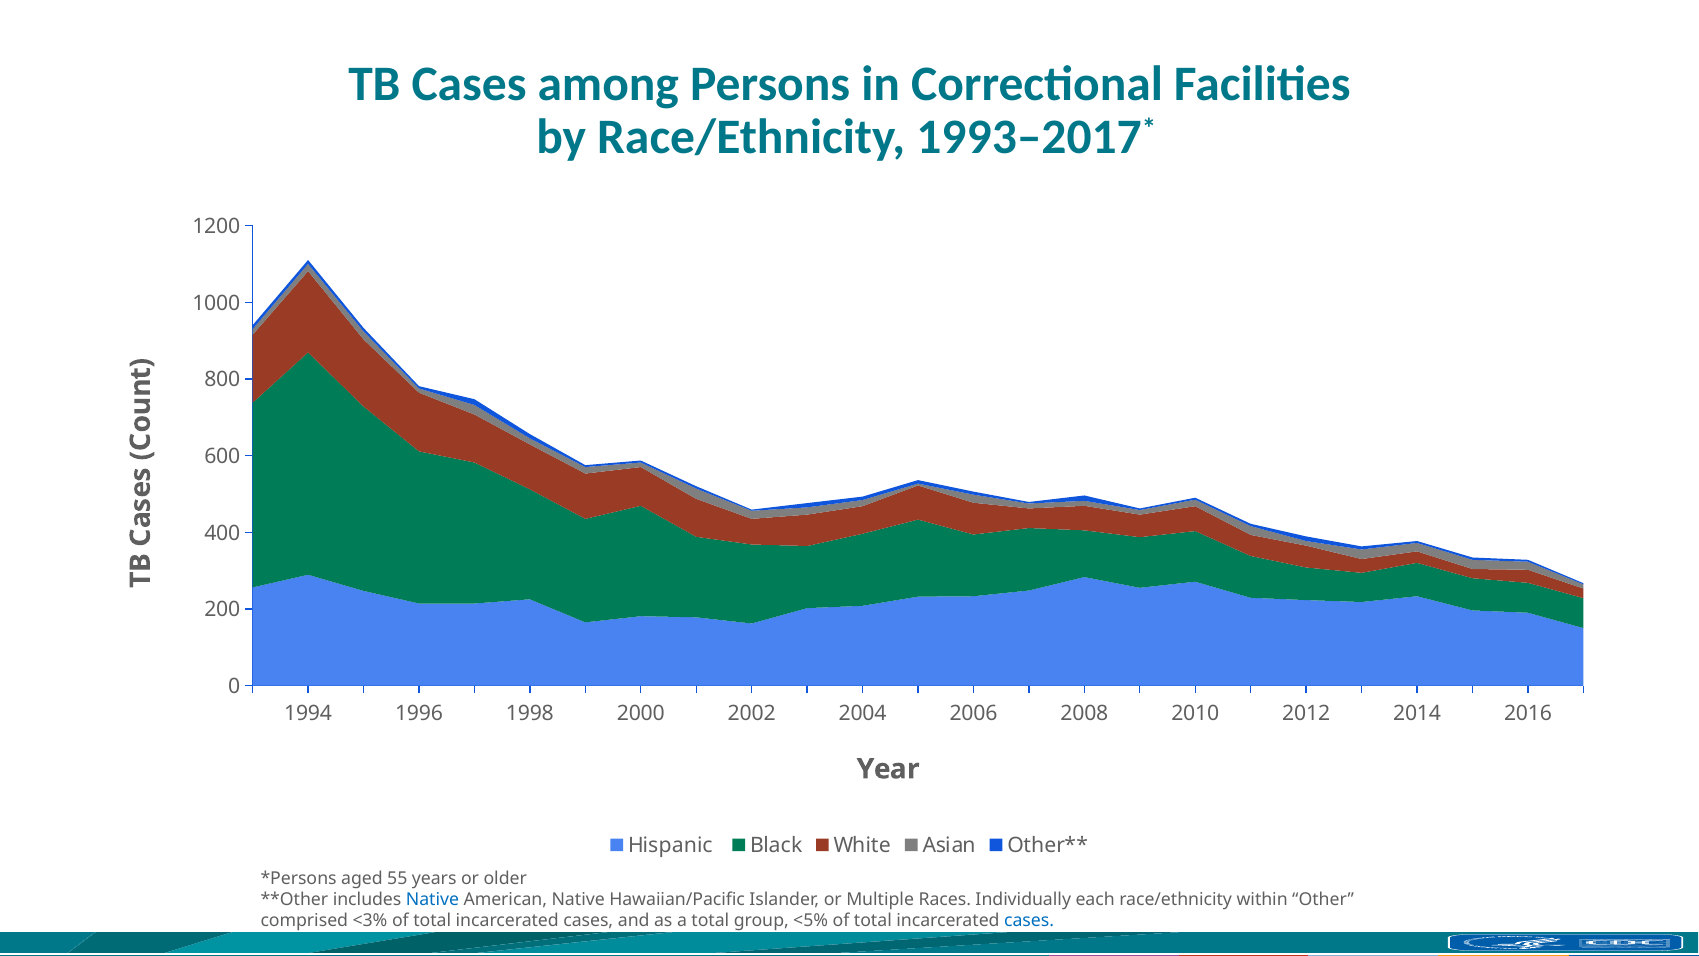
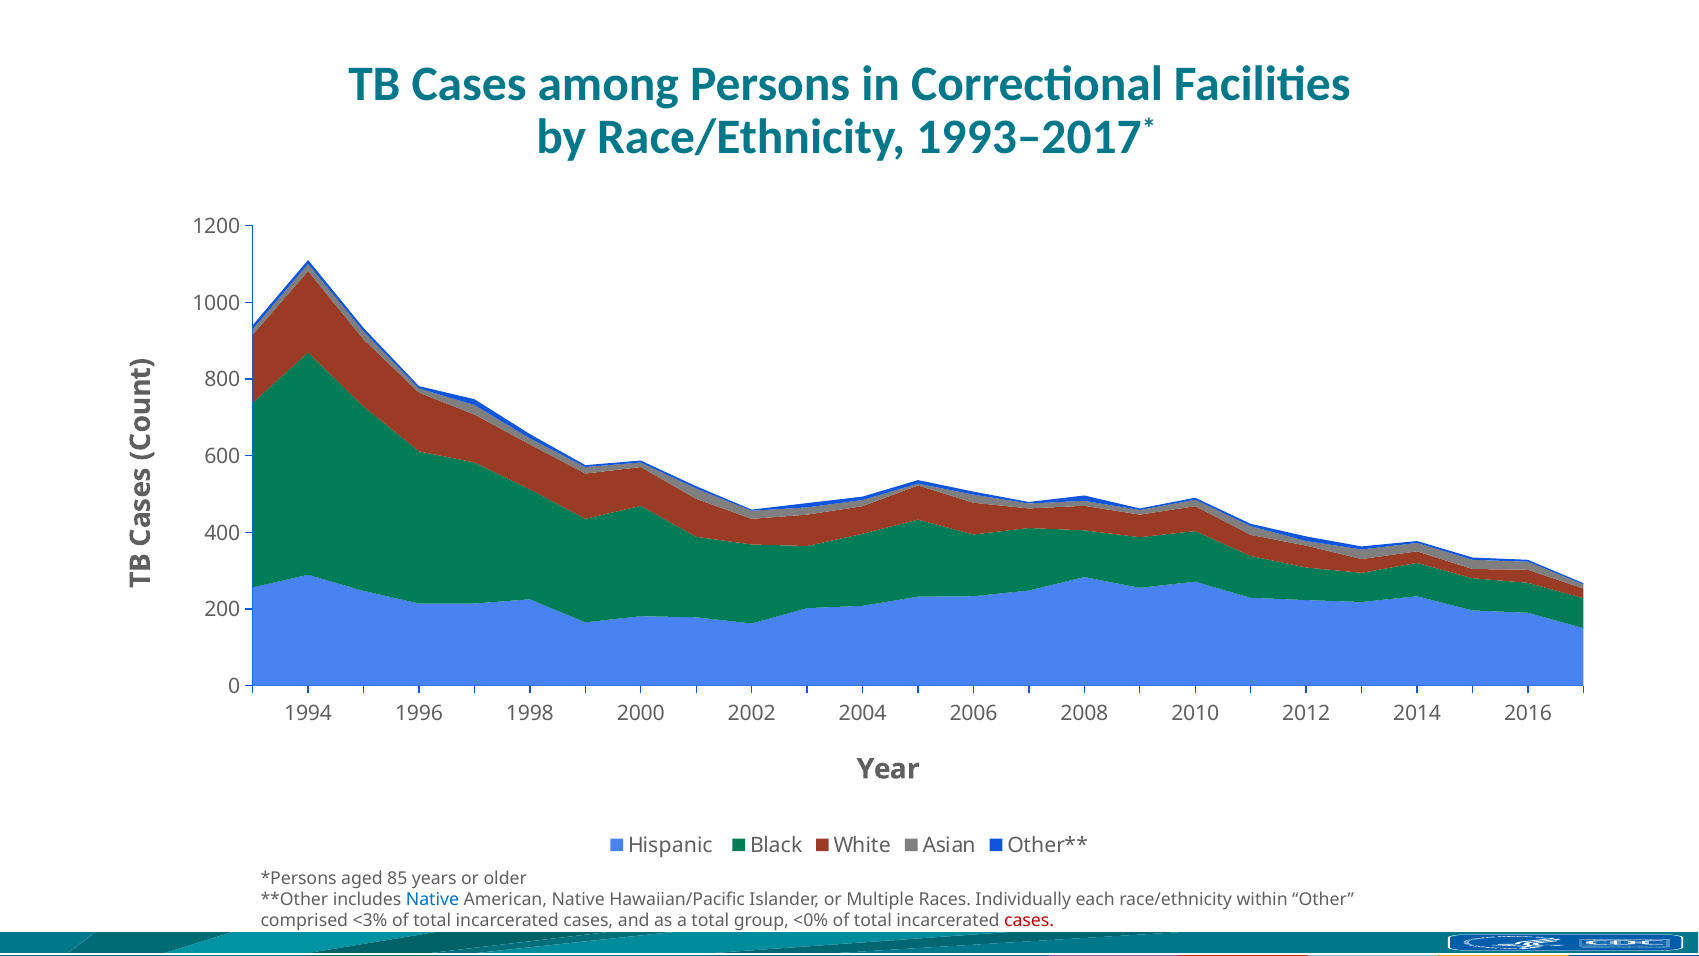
55: 55 -> 85 (397, 878)
<5%: <5% -> <0% (811, 921)
cases colour: blue -> red (1029, 921)
